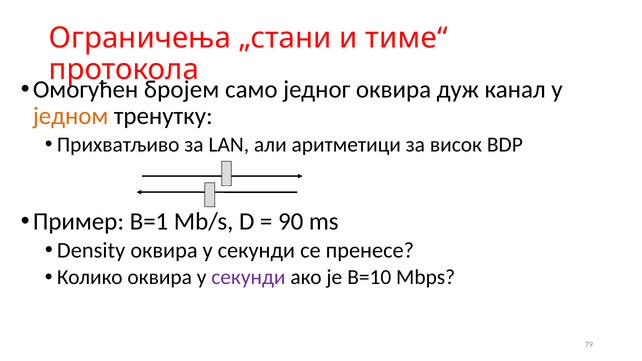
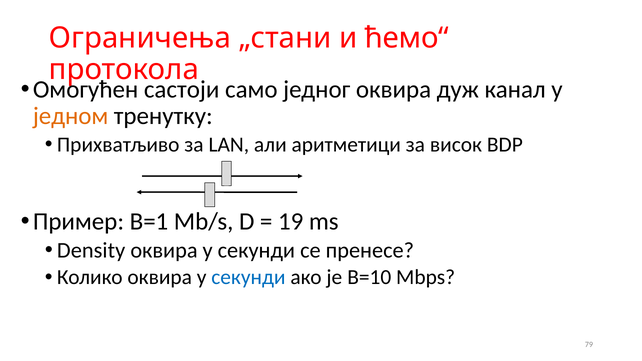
тиме“: тиме“ -> ћемо“ (407, 38)
бројем: бројем -> састоји (182, 89)
90: 90 -> 19 (291, 222)
секунди colour: purple -> blue (248, 277)
